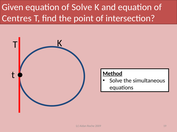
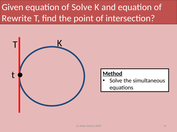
Centres: Centres -> Rewrite (17, 18)
